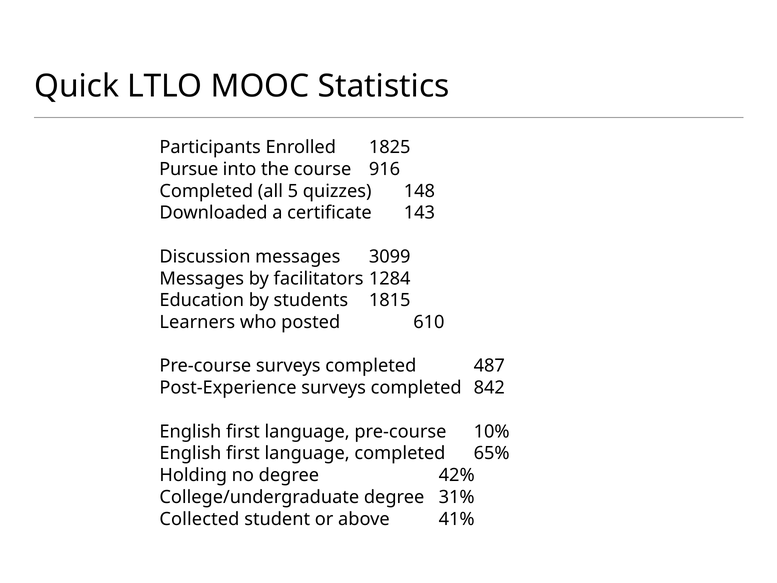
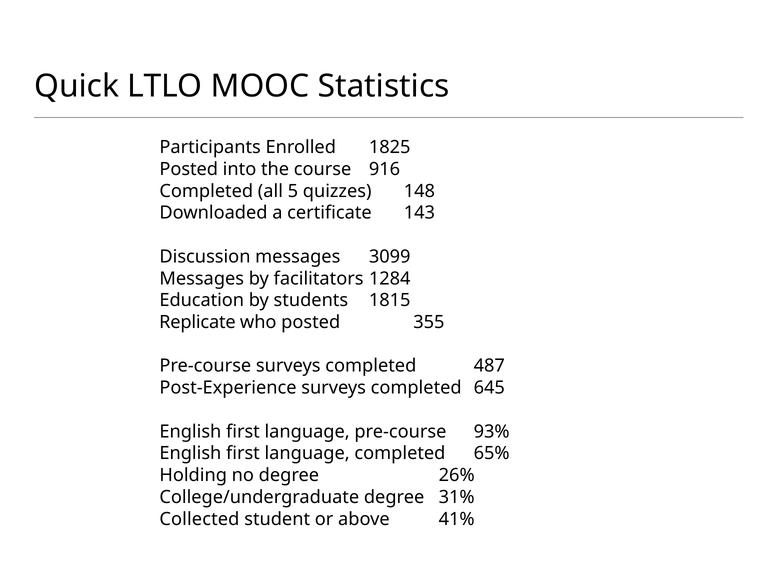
Pursue: Pursue -> Posted (189, 169)
Learners: Learners -> Replicate (197, 322)
610: 610 -> 355 (429, 322)
842: 842 -> 645 (489, 388)
10%: 10% -> 93% (492, 431)
42%: 42% -> 26% (457, 475)
